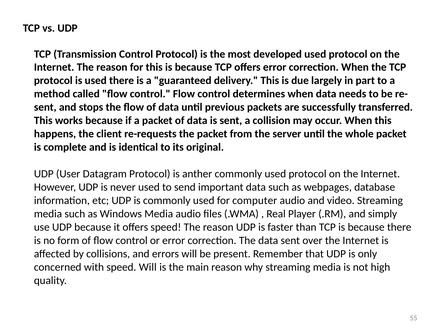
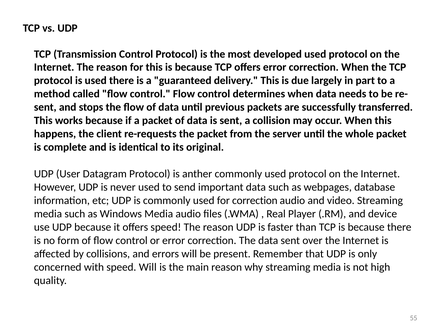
for computer: computer -> correction (255, 201)
simply: simply -> device (383, 214)
